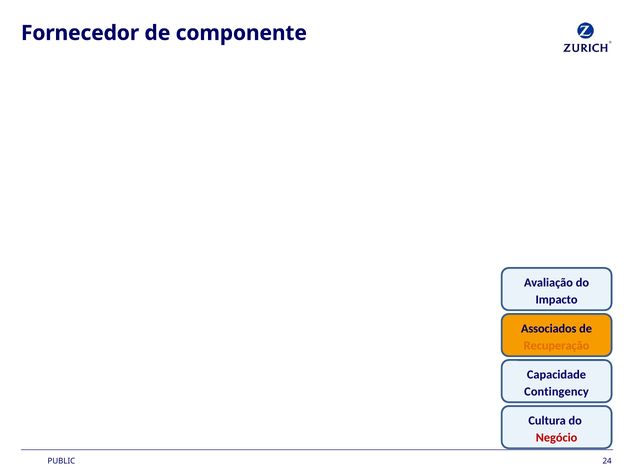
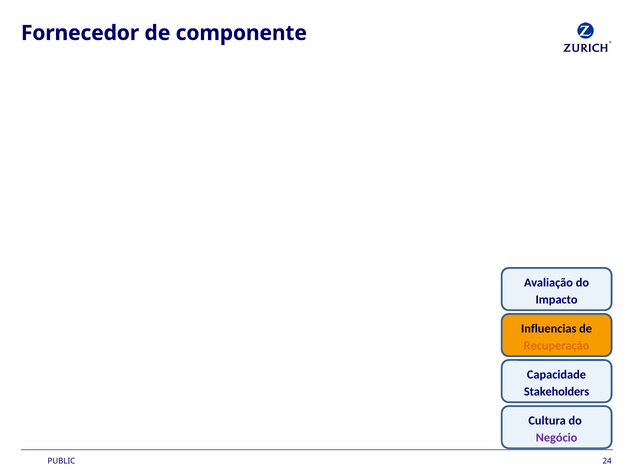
Associados: Associados -> Influencias (549, 328)
Contingency: Contingency -> Stakeholders (557, 391)
Negócio colour: red -> purple (557, 437)
